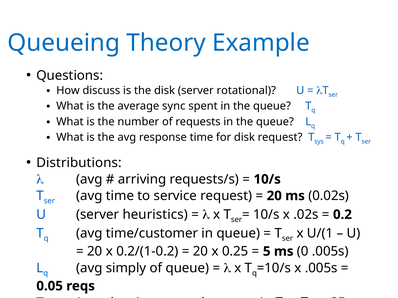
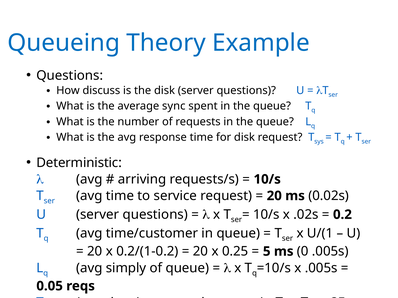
disk server rotational: rotational -> questions (246, 91)
Distributions: Distributions -> Deterministic (79, 163)
U server heuristics: heuristics -> questions (155, 215)
